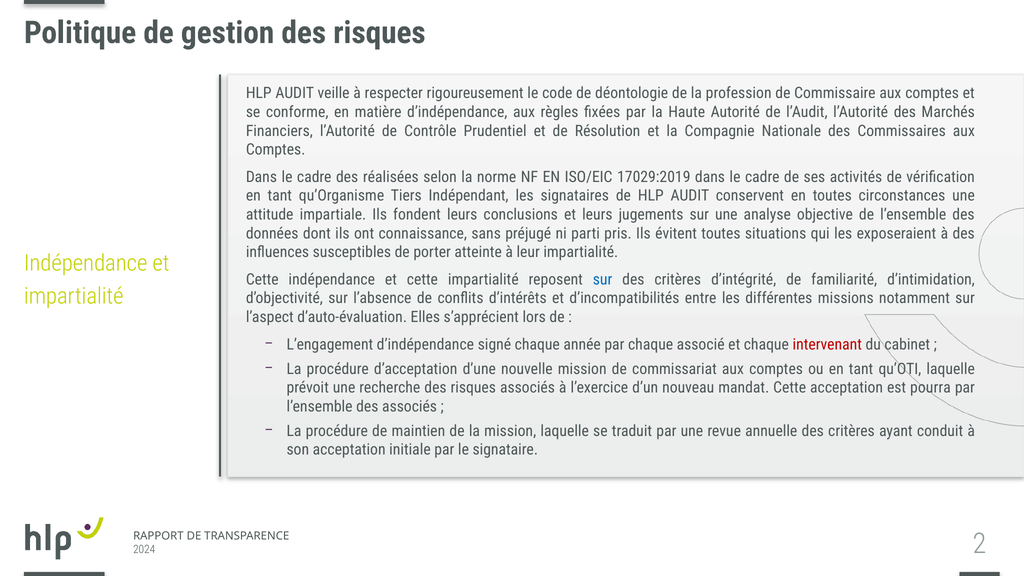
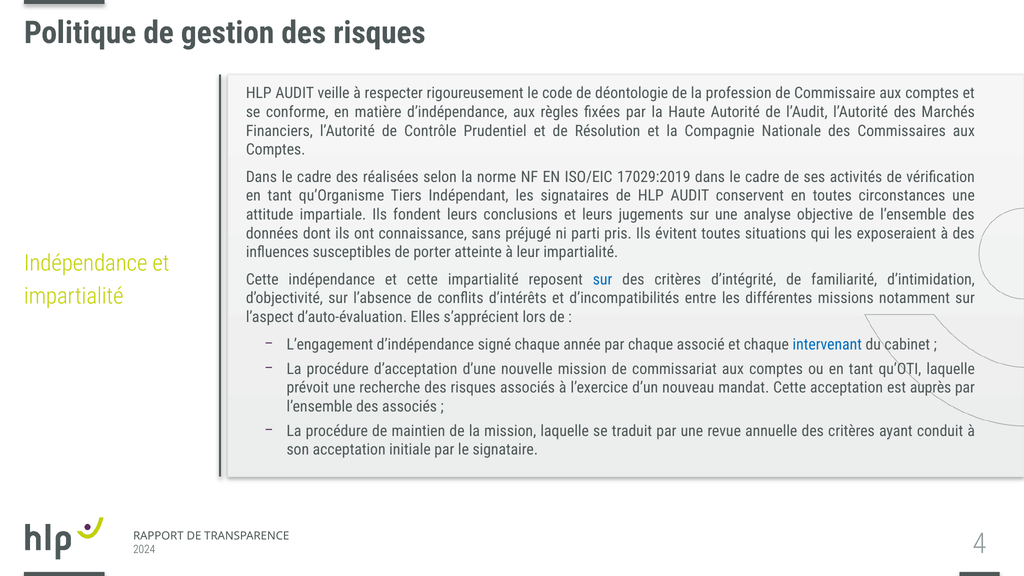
intervenant colour: red -> blue (827, 344)
pourra: pourra -> auprès (931, 388)
2: 2 -> 4 (980, 544)
